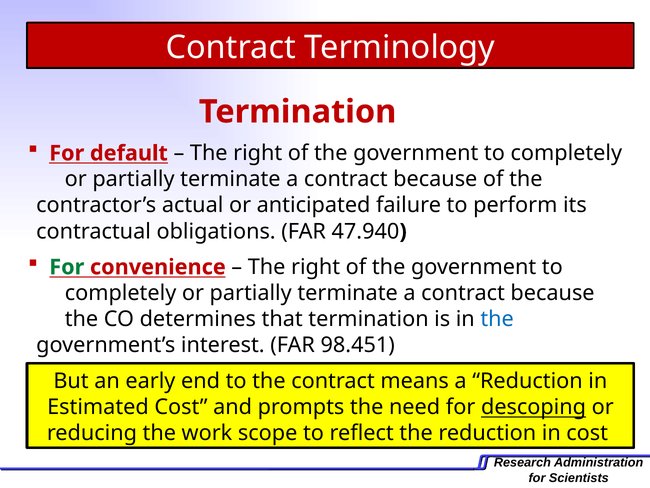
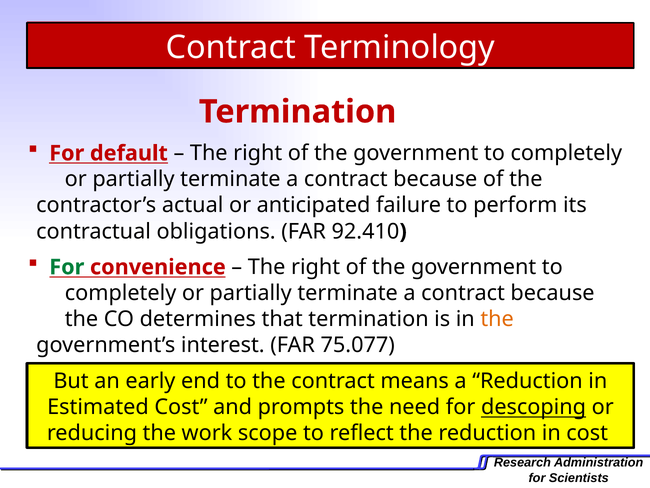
47.940: 47.940 -> 92.410 (365, 231)
the colour: blue -> orange (497, 319)
98.451: 98.451 -> 75.077 (358, 345)
